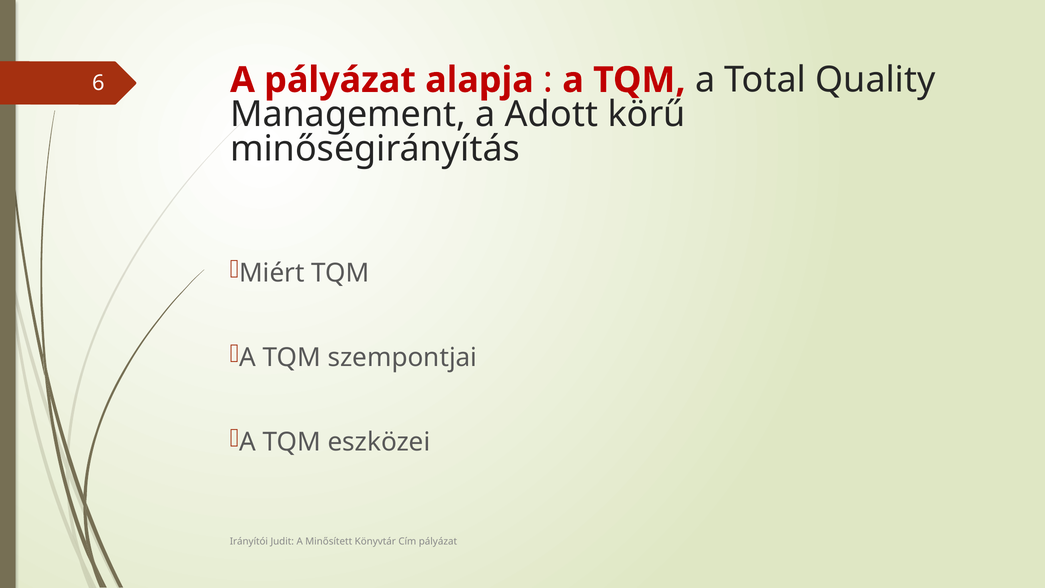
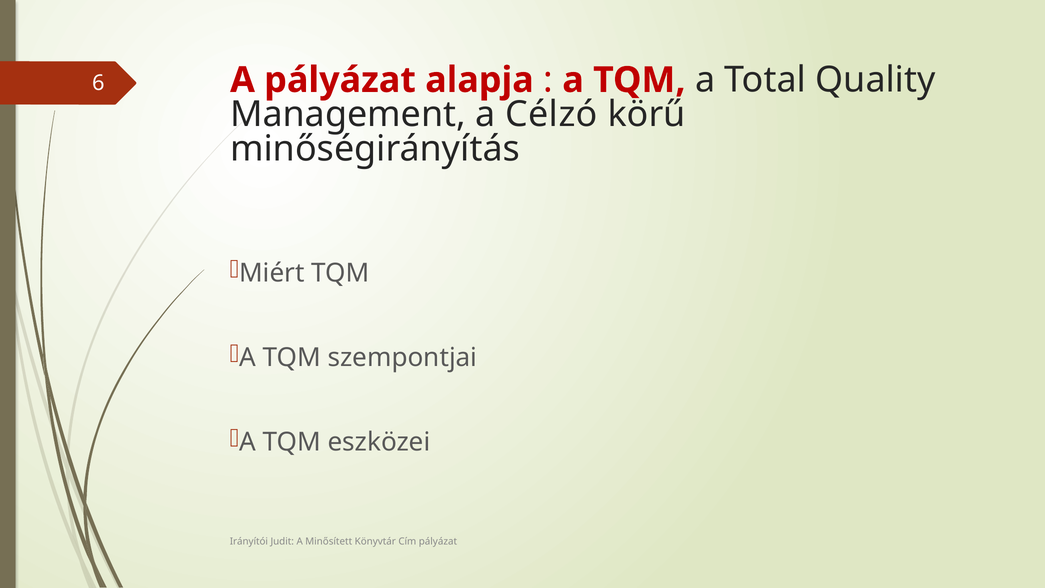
Adott: Adott -> Célzó (551, 115)
